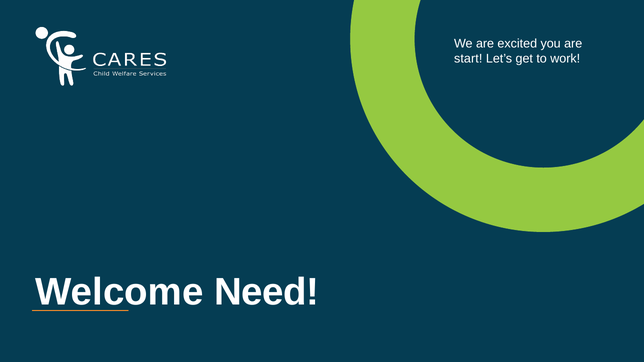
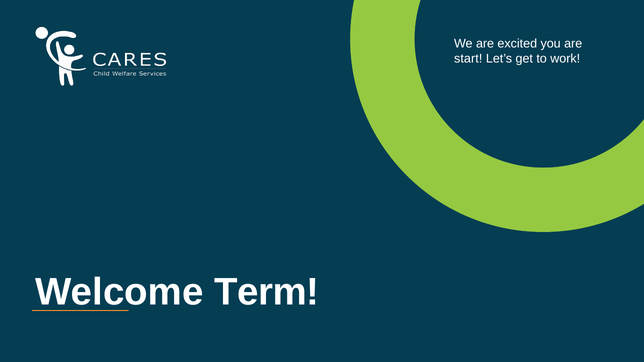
Need: Need -> Term (267, 292)
